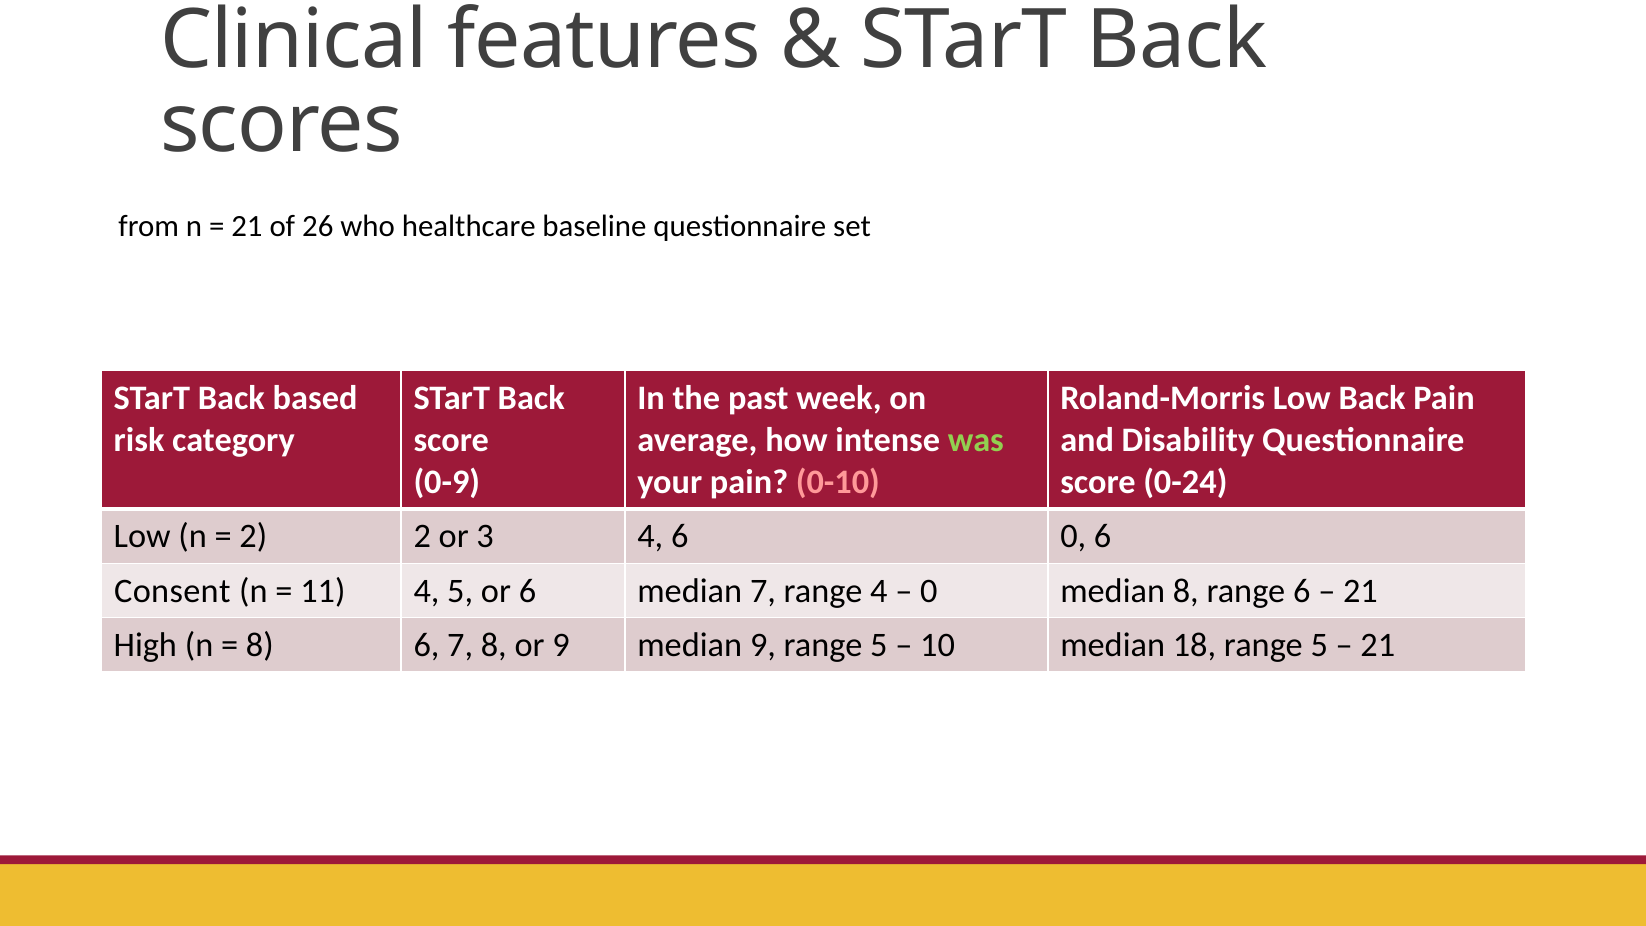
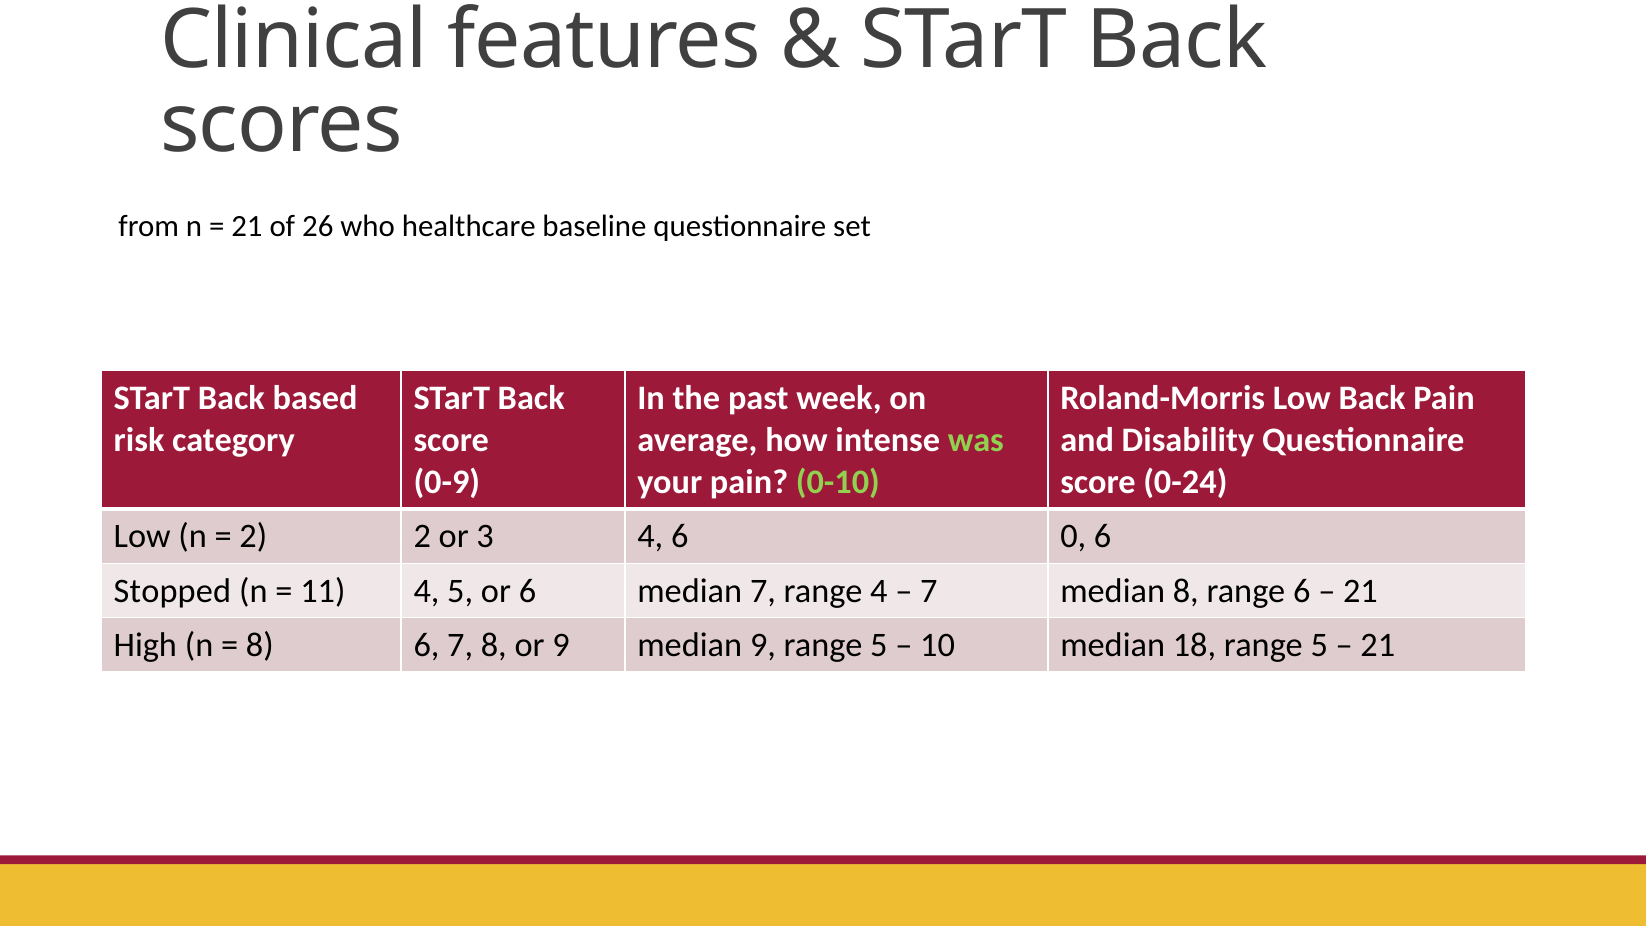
0-10 colour: pink -> light green (838, 482)
Consent: Consent -> Stopped (172, 591)
0: 0 -> 7 (929, 591)
